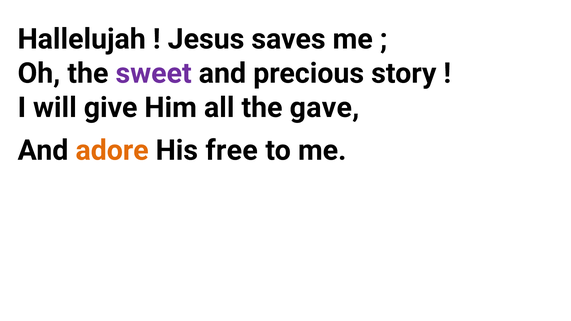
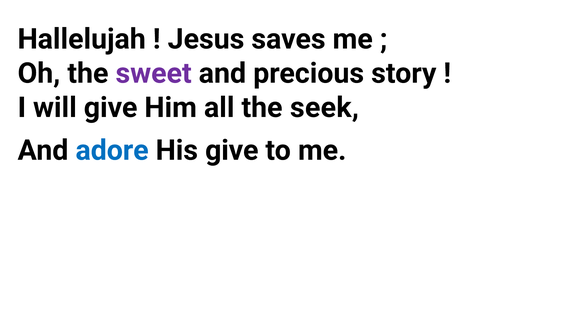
gave: gave -> seek (324, 108)
adore colour: orange -> blue (112, 150)
His free: free -> give (232, 150)
